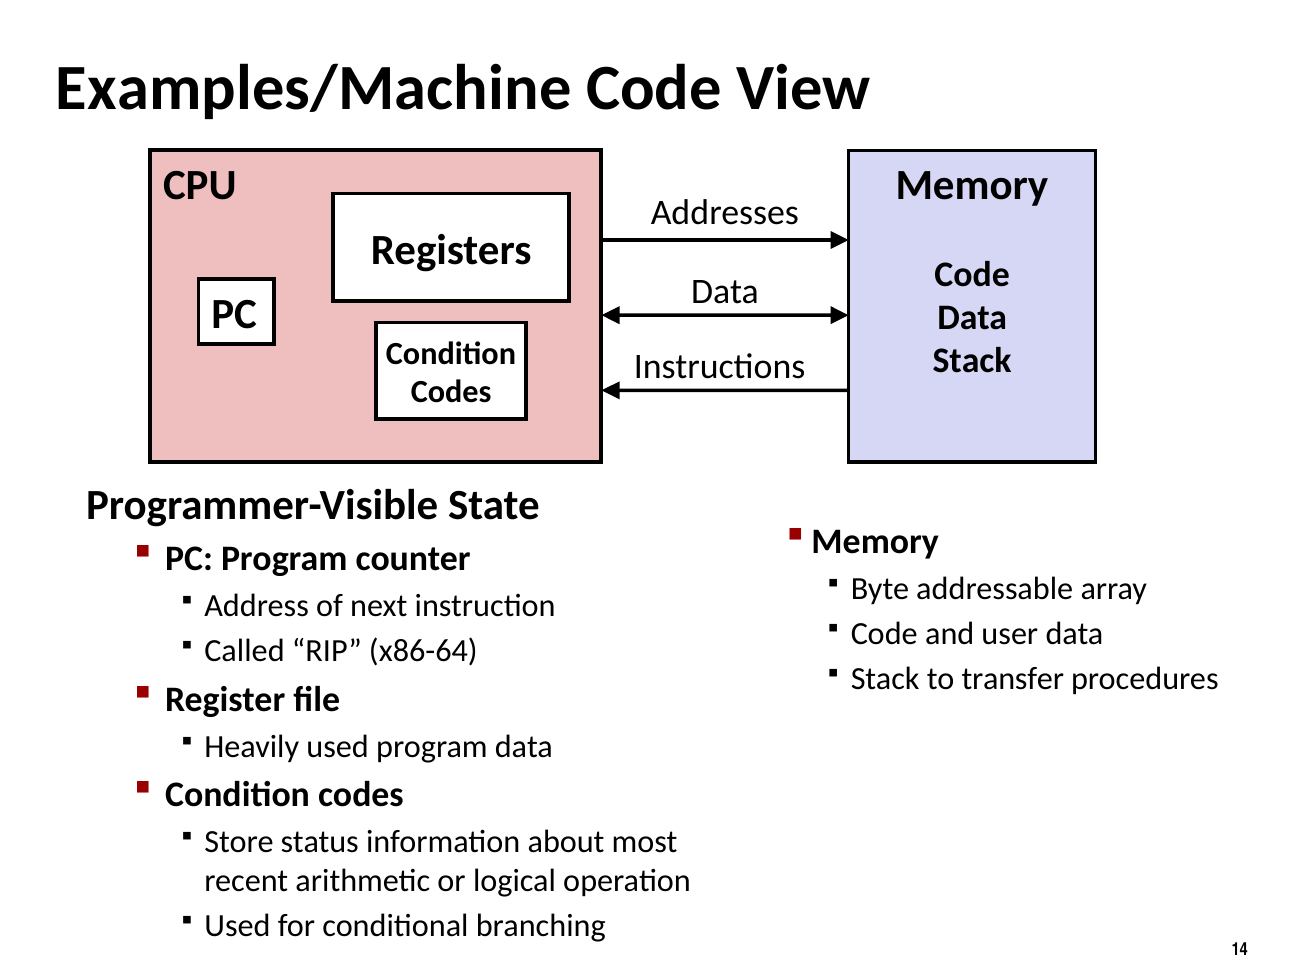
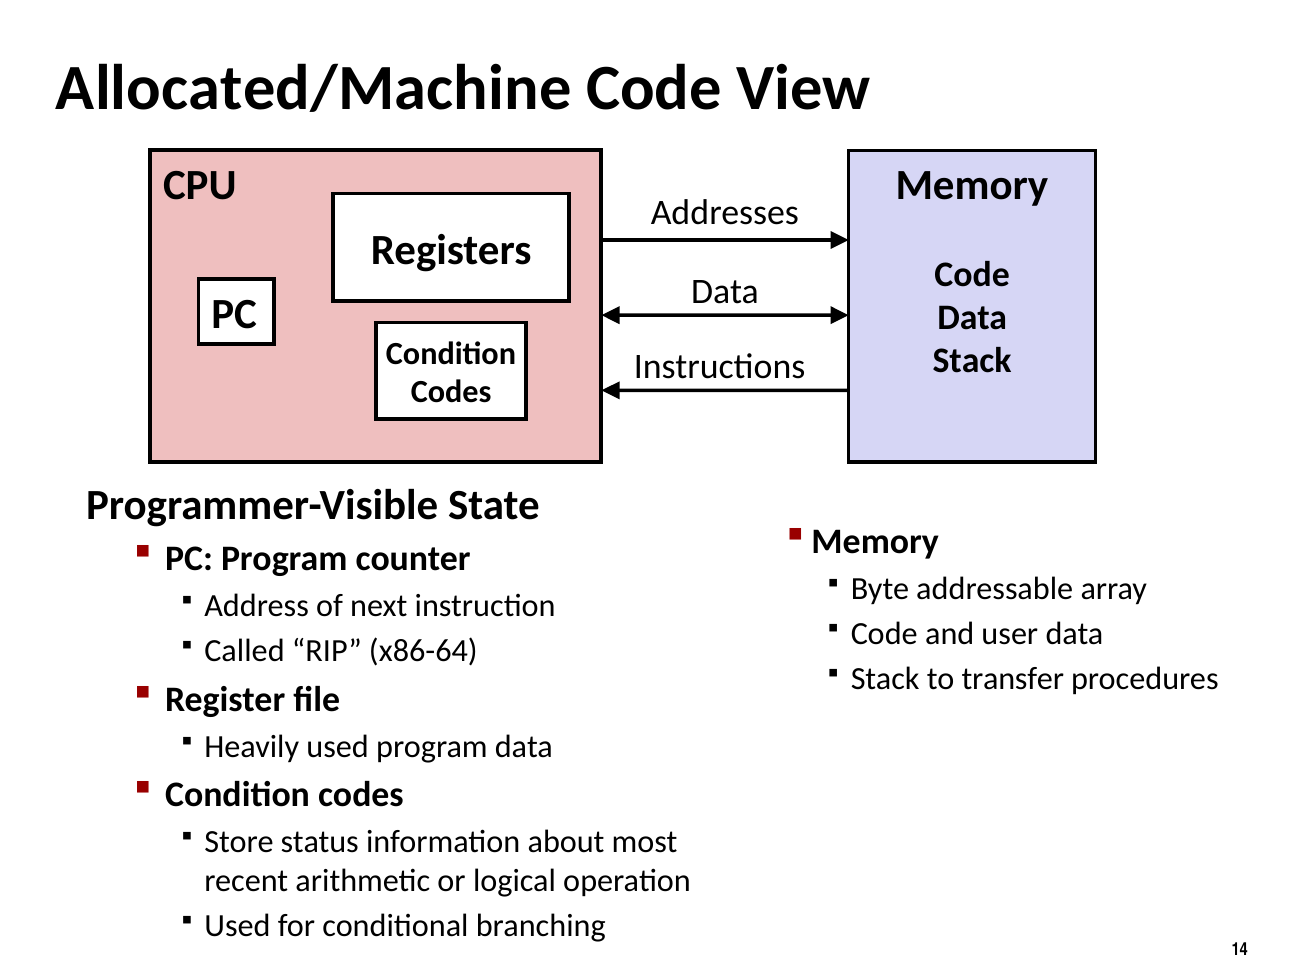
Examples/Machine: Examples/Machine -> Allocated/Machine (314, 88)
